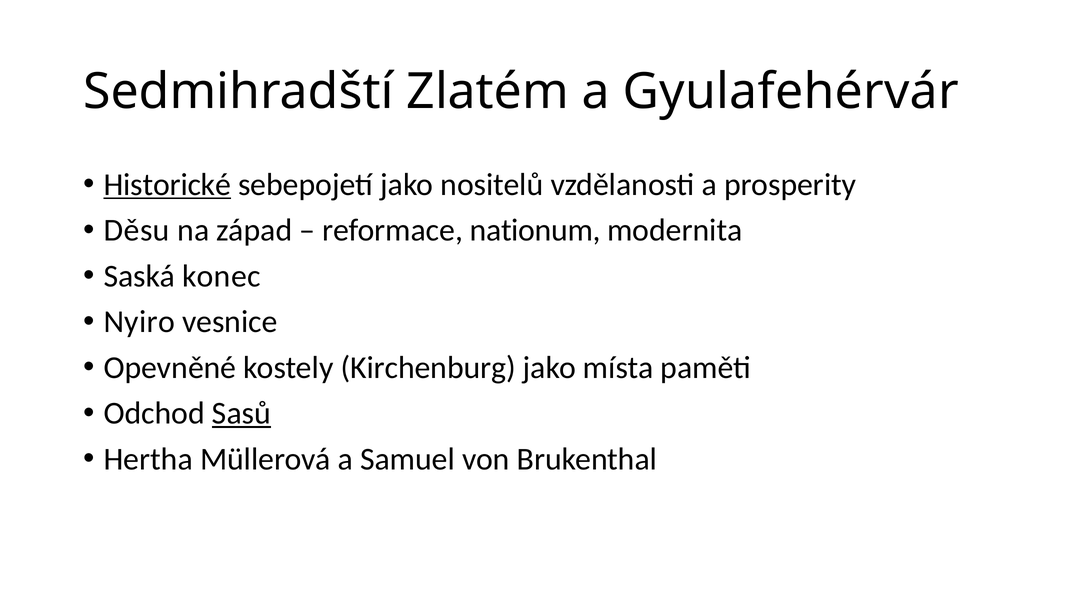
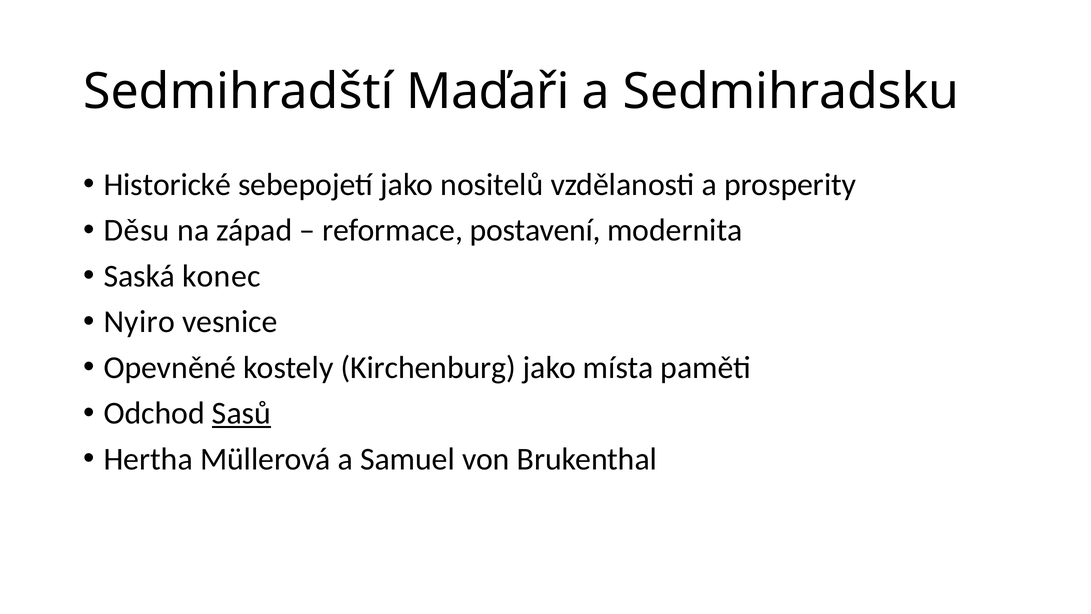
Zlatém: Zlatém -> Maďaři (488, 92)
Gyulafehérvár: Gyulafehérvár -> Sedmihradsku (791, 92)
Historické underline: present -> none (167, 184)
nationum: nationum -> postavení (535, 230)
